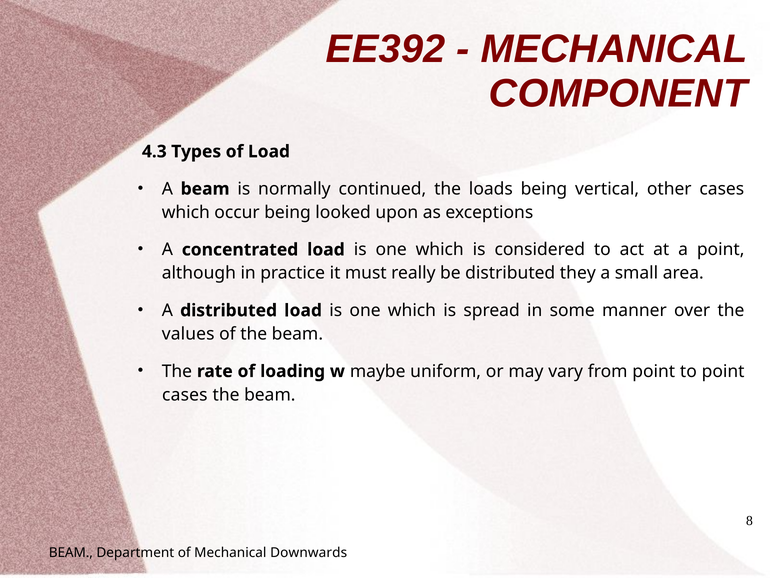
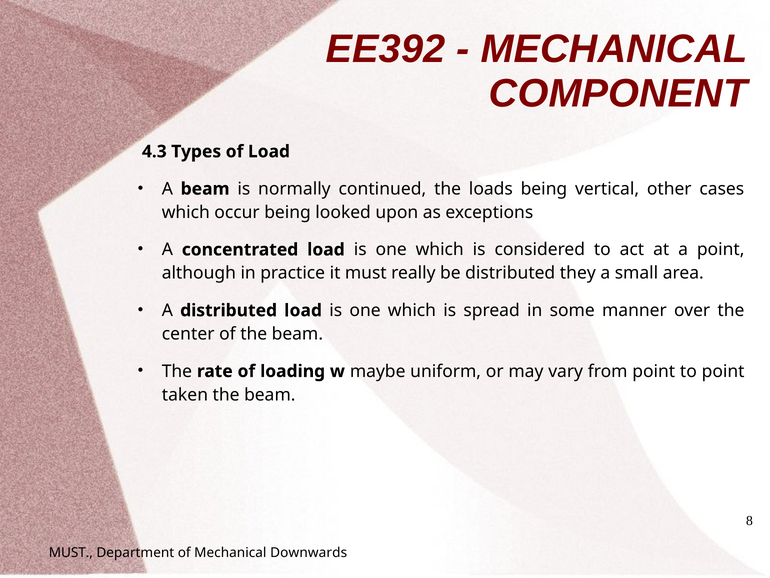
values: values -> center (188, 334)
cases: cases -> taken (185, 394)
BEAM: BEAM -> MUST (71, 552)
